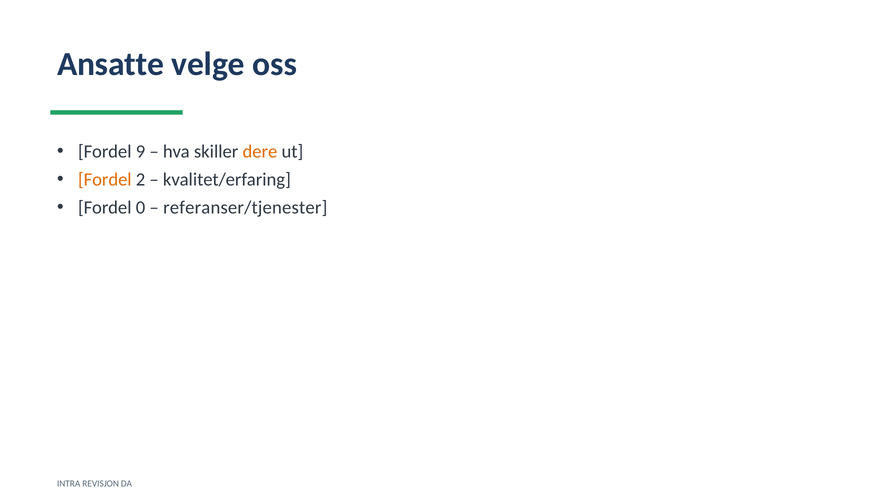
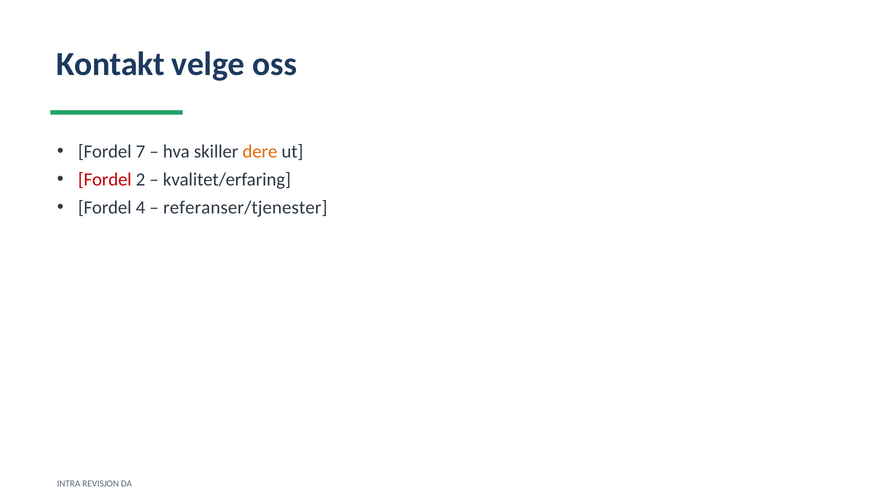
Ansatte: Ansatte -> Kontakt (111, 64)
9: 9 -> 7 (141, 152)
Fordel colour: orange -> red (105, 180)
0: 0 -> 4 (141, 208)
